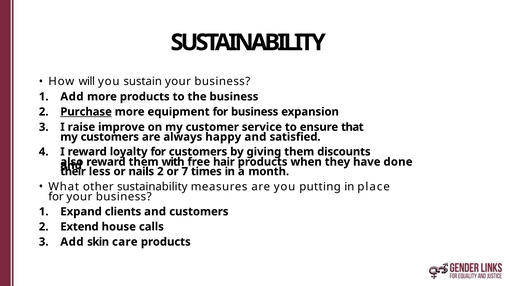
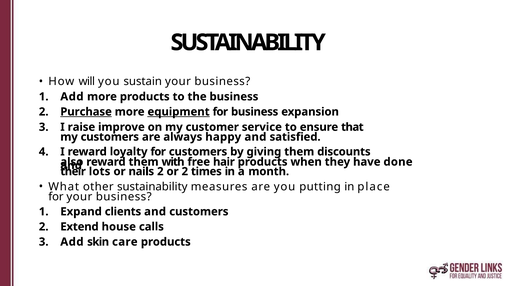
equipment underline: none -> present (179, 112)
less: less -> lots (100, 172)
or 7: 7 -> 2 (185, 172)
